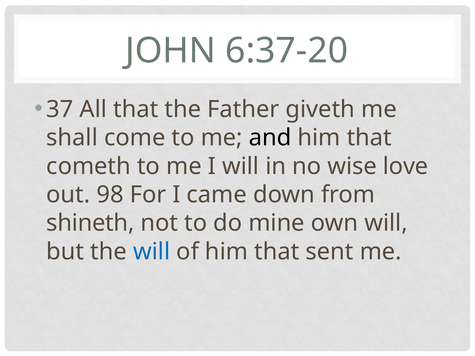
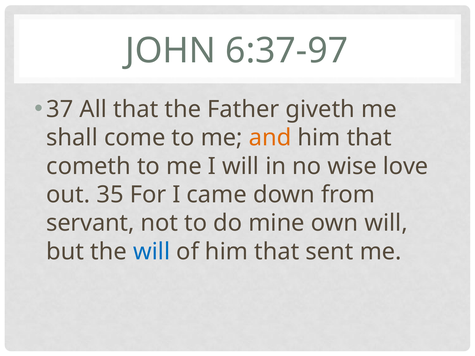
6:37-20: 6:37-20 -> 6:37-97 (287, 51)
and colour: black -> orange (270, 138)
98: 98 -> 35 (110, 195)
shineth: shineth -> servant (90, 223)
